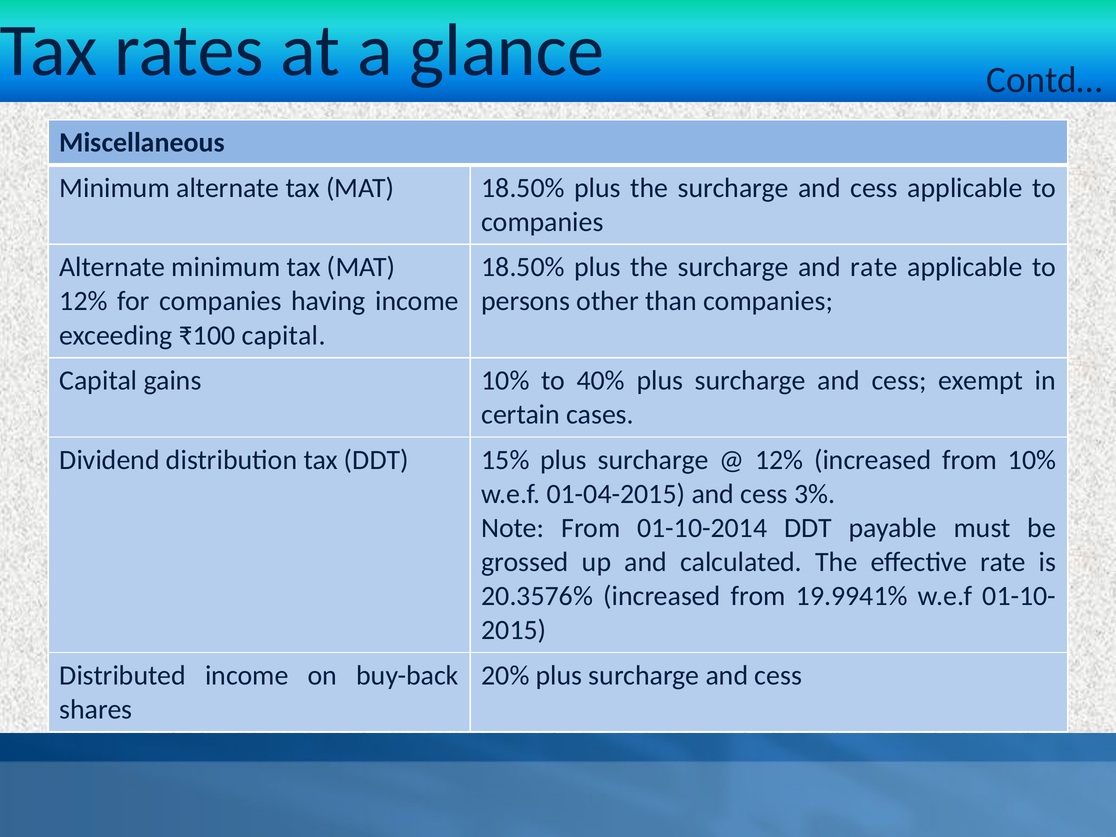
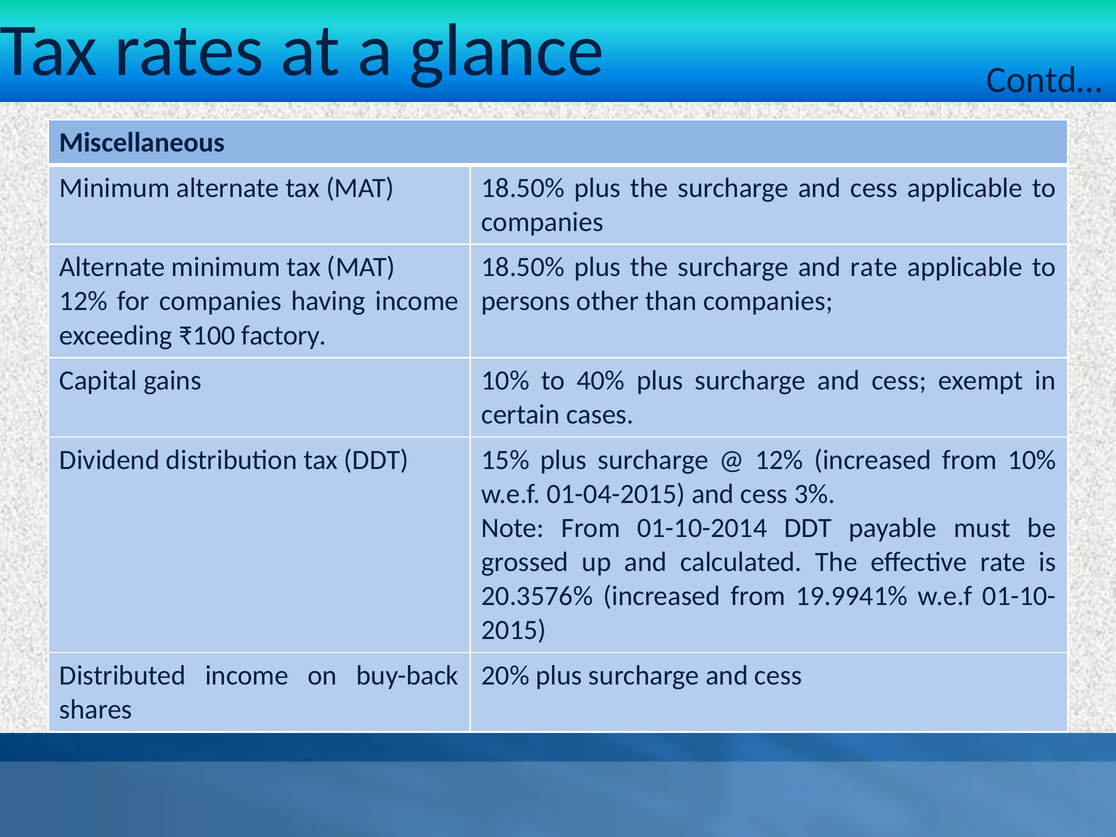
₹100 capital: capital -> factory (284, 335)
